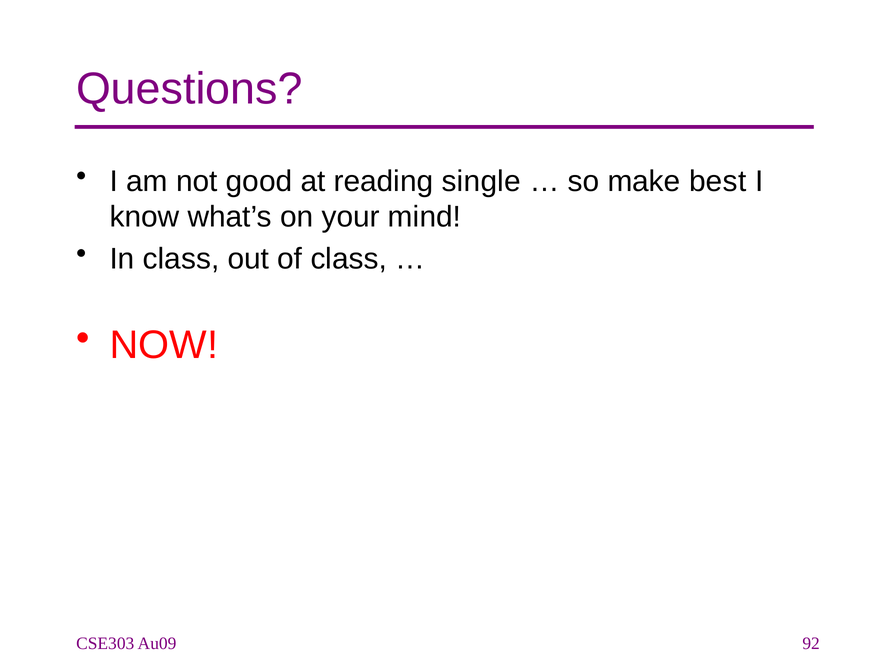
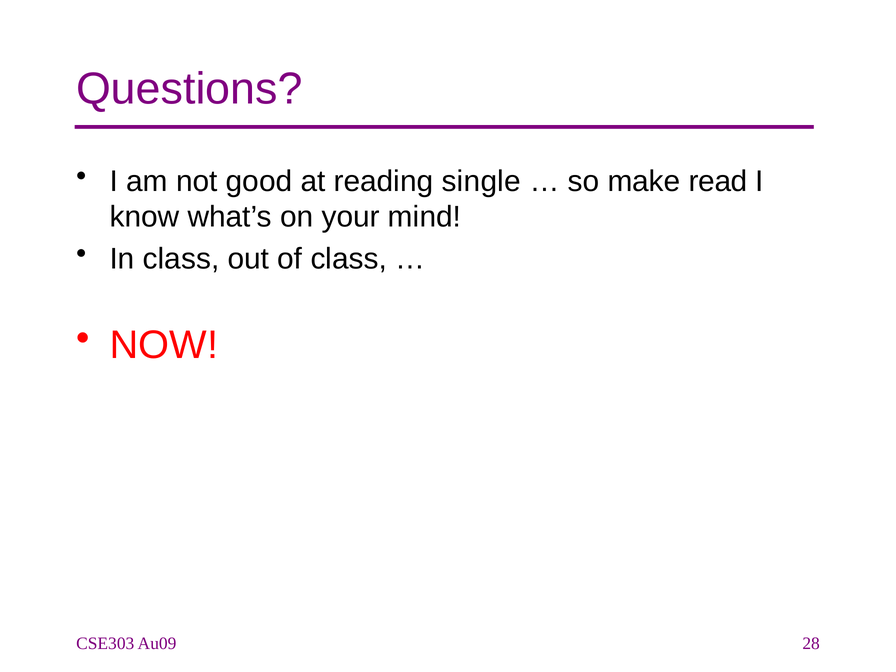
best: best -> read (718, 181)
92: 92 -> 28 (811, 643)
